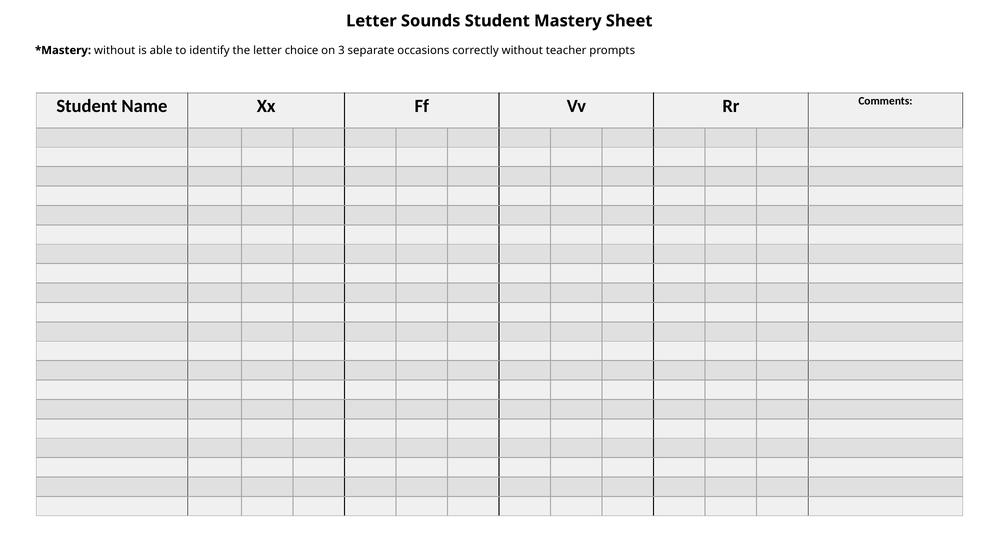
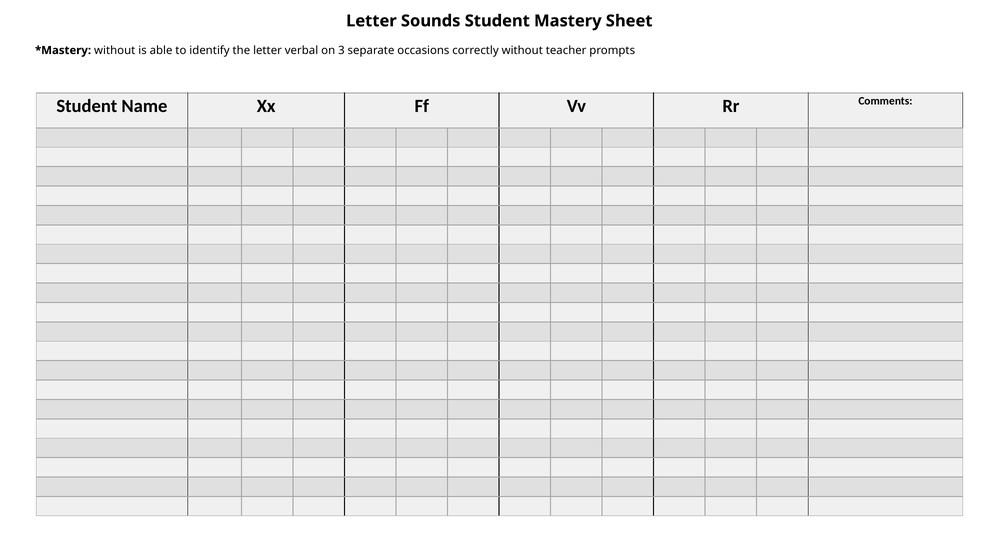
choice: choice -> verbal (301, 50)
